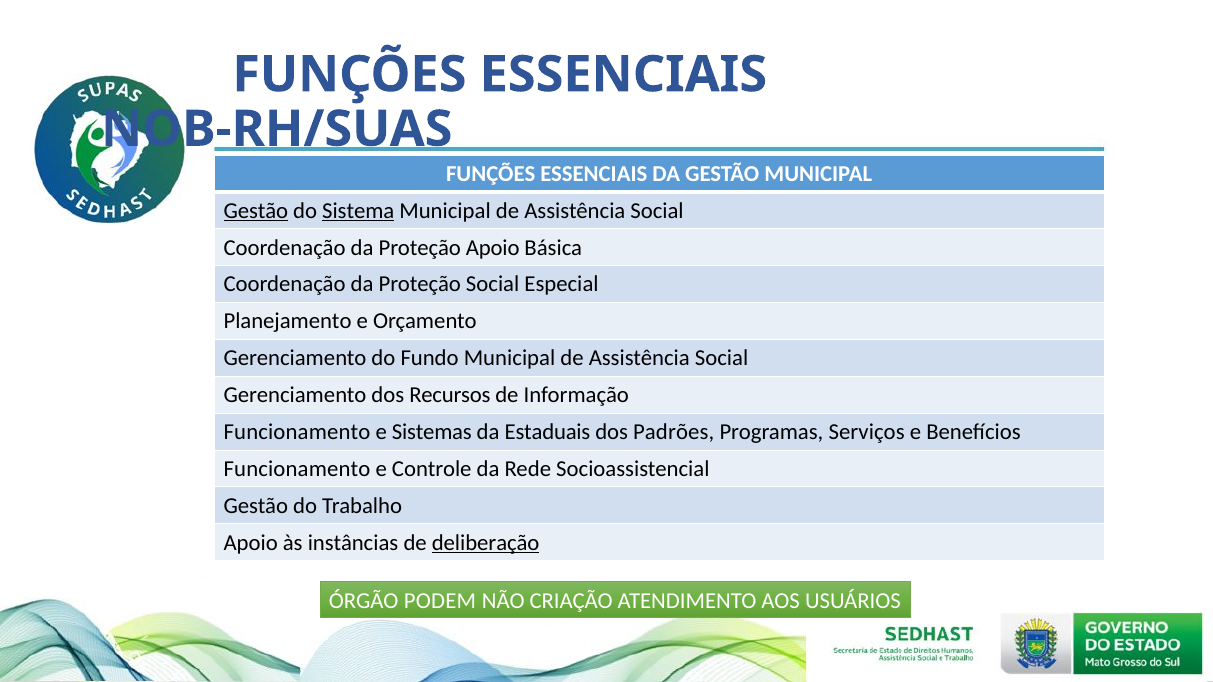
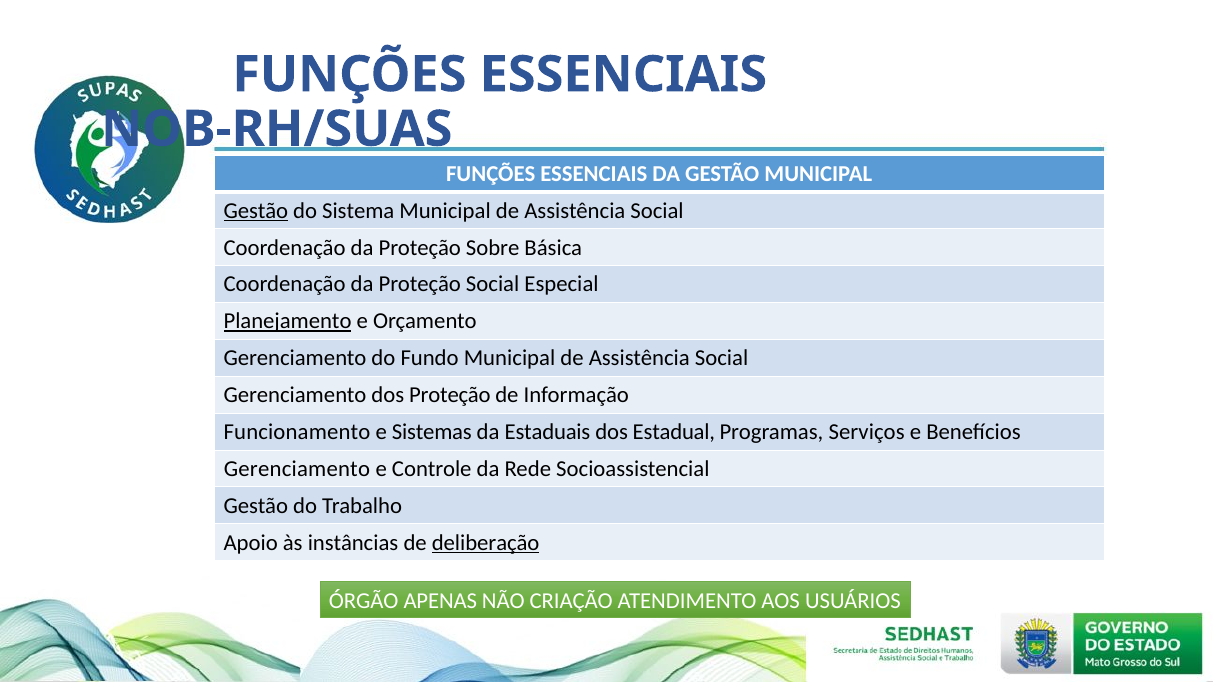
Sistema underline: present -> none (358, 211)
Proteção Apoio: Apoio -> Sobre (493, 248)
Planejamento underline: none -> present (288, 321)
dos Recursos: Recursos -> Proteção (450, 395)
Padrões: Padrões -> Estadual (674, 432)
Funcionamento: Funcionamento -> Gerenciamento (297, 469)
PODEM: PODEM -> APENAS (440, 601)
